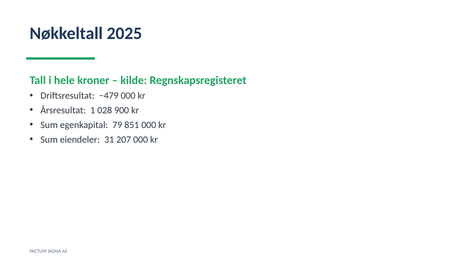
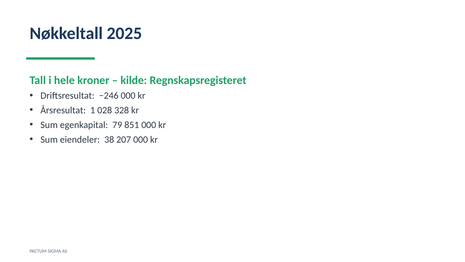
−479: −479 -> −246 (109, 96)
900: 900 -> 328 (122, 110)
31: 31 -> 38 (109, 139)
